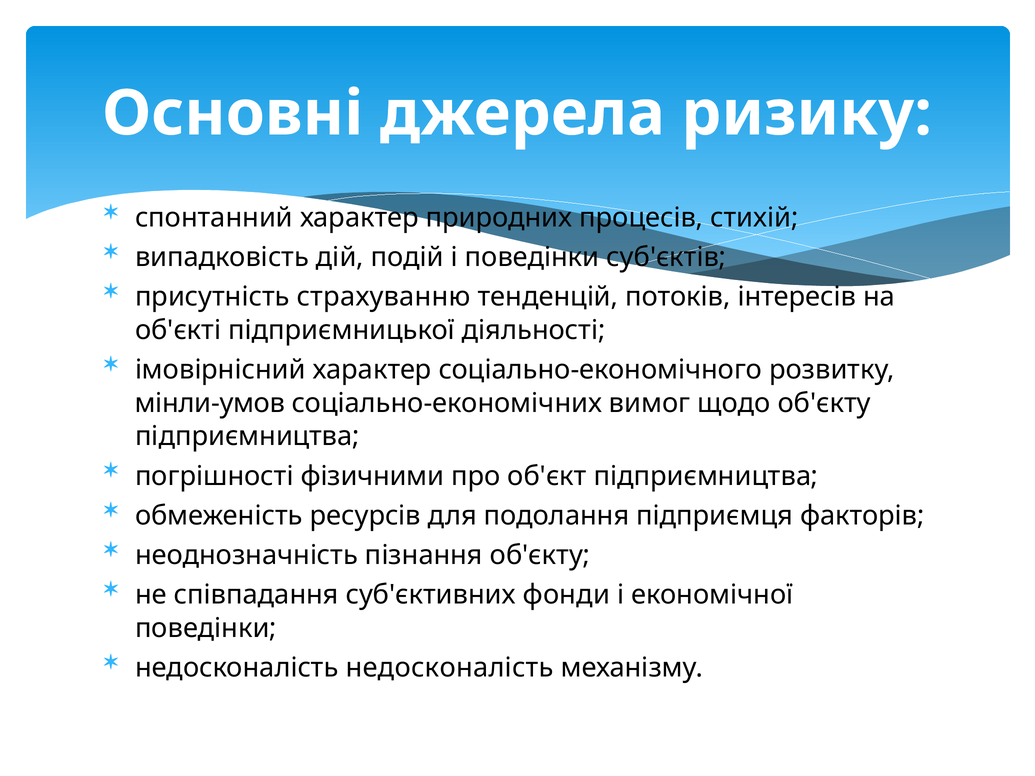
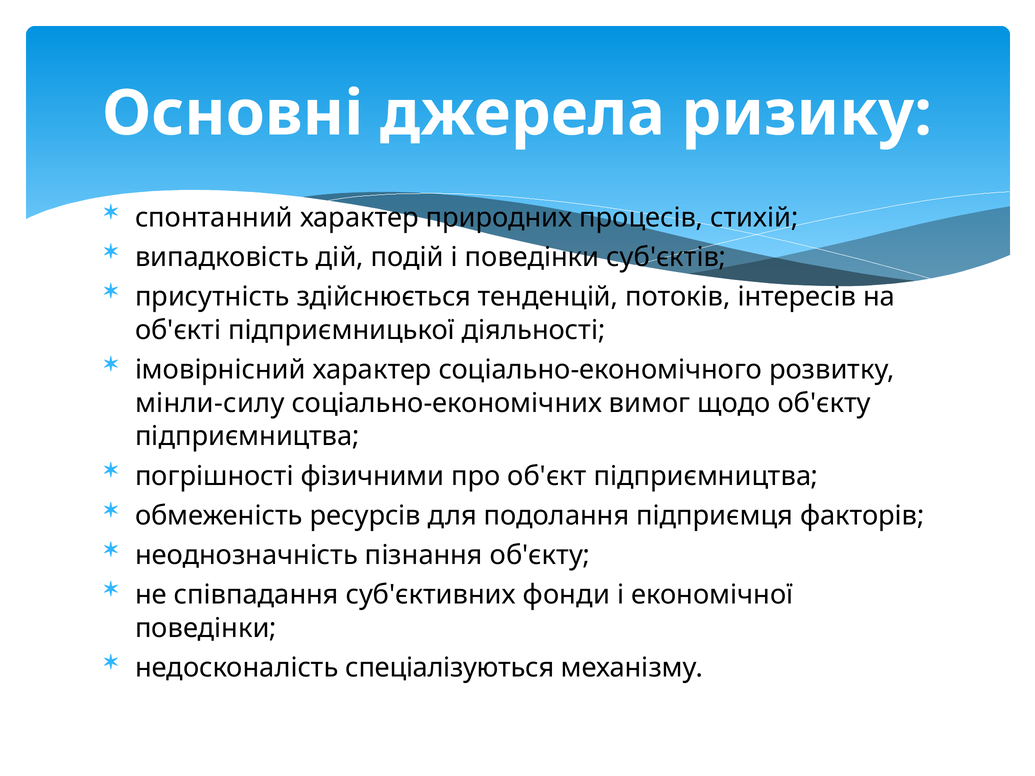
страхуванню: страхуванню -> здійснюється (384, 297)
мінли-умов: мінли-умов -> мінли-силу (210, 403)
недосконалість недосконалість: недосконалість -> спеціалізуються (450, 668)
